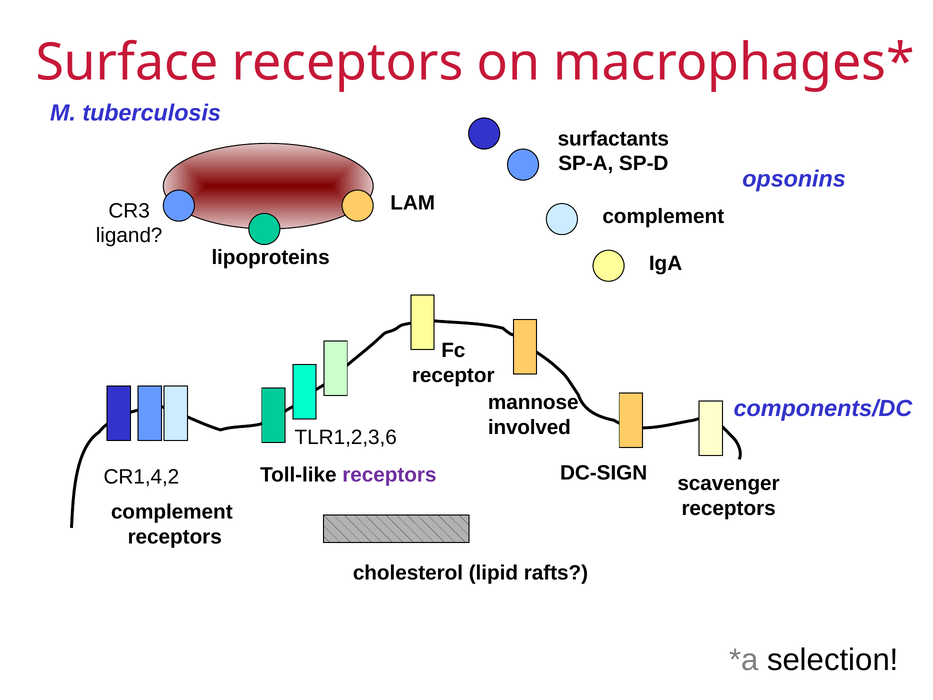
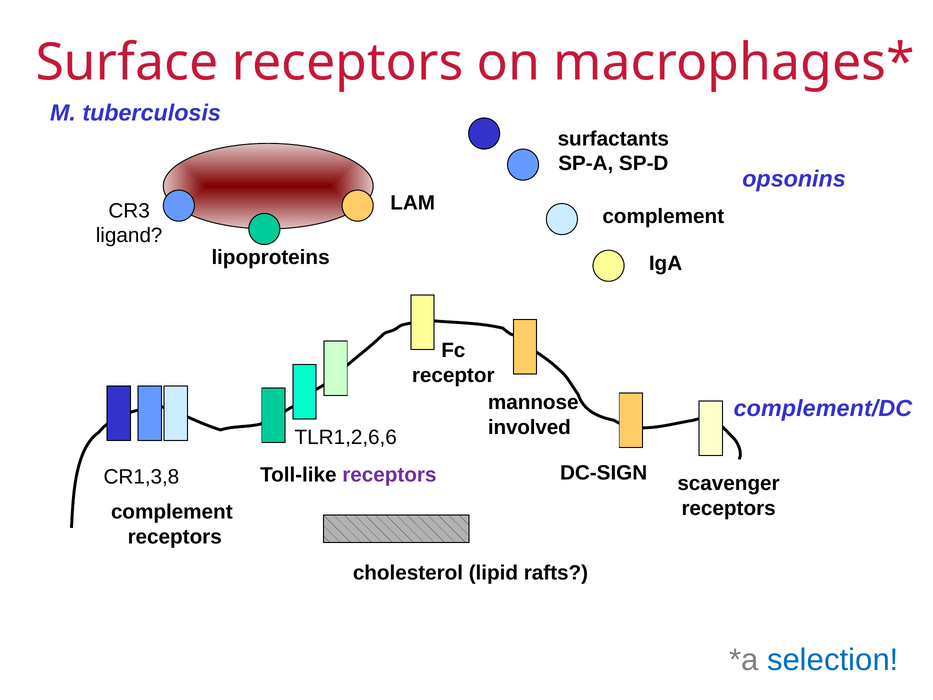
components/DC: components/DC -> complement/DC (823, 408)
TLR1,2,3,6: TLR1,2,3,6 -> TLR1,2,6,6 (346, 437)
CR1,4,2: CR1,4,2 -> CR1,3,8 (141, 477)
selection colour: black -> blue (833, 660)
